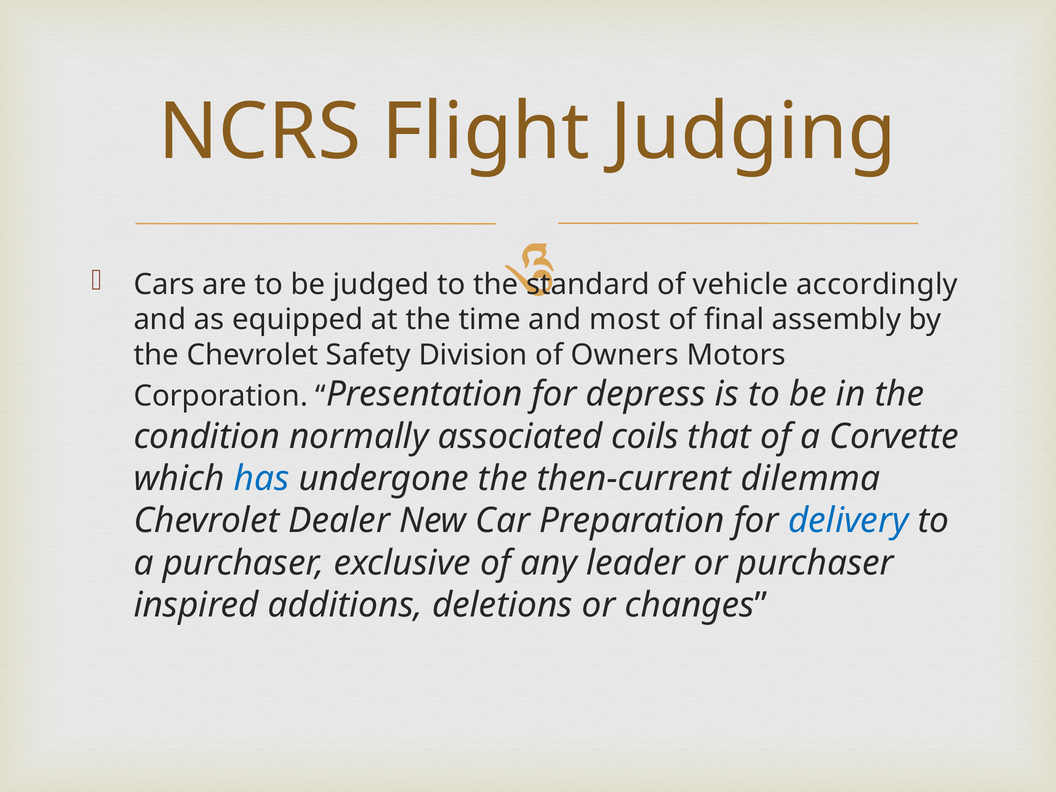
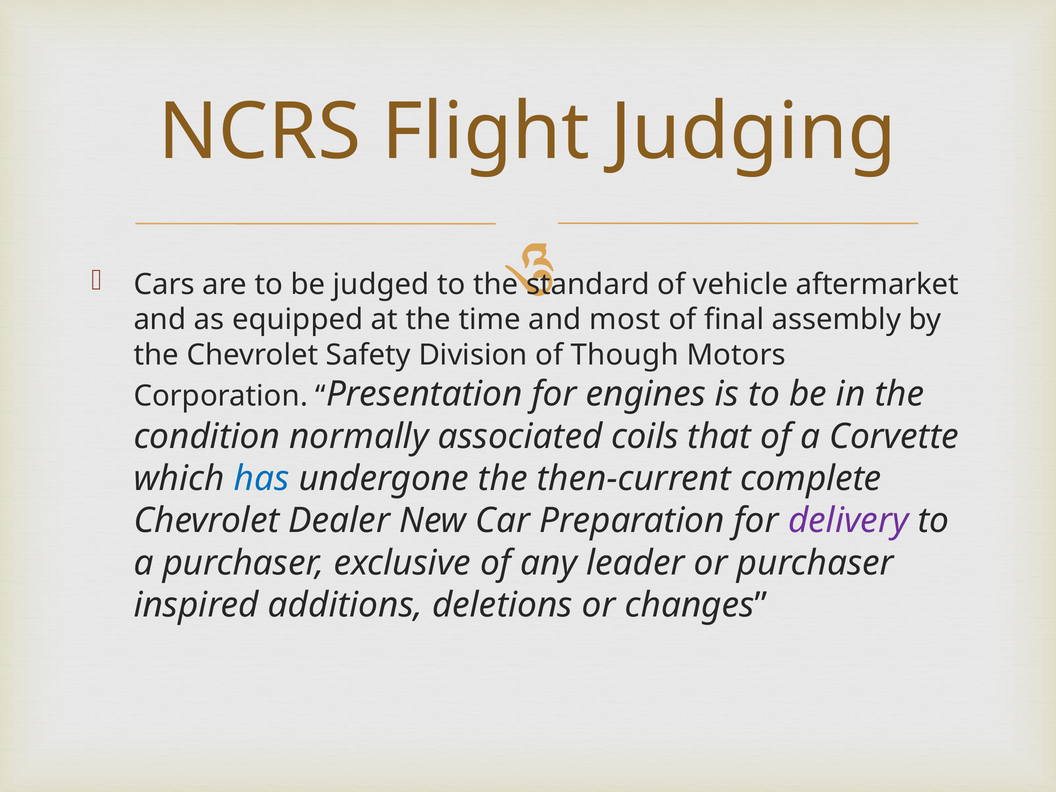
accordingly: accordingly -> aftermarket (877, 285)
Owners: Owners -> Though (625, 355)
depress: depress -> engines (646, 394)
dilemma: dilemma -> complete (811, 479)
delivery colour: blue -> purple (848, 521)
